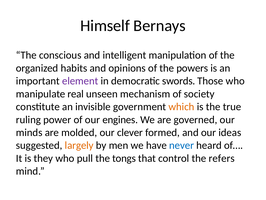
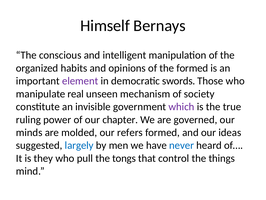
the powers: powers -> formed (192, 68)
which colour: orange -> purple (181, 106)
engines: engines -> chapter (120, 119)
clever: clever -> refers (130, 132)
largely colour: orange -> blue (79, 145)
refers: refers -> things (222, 158)
